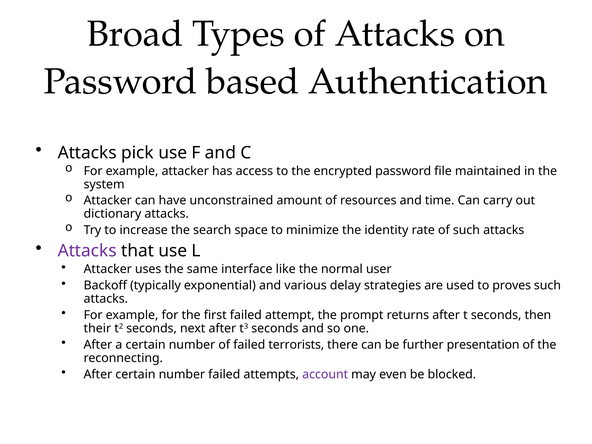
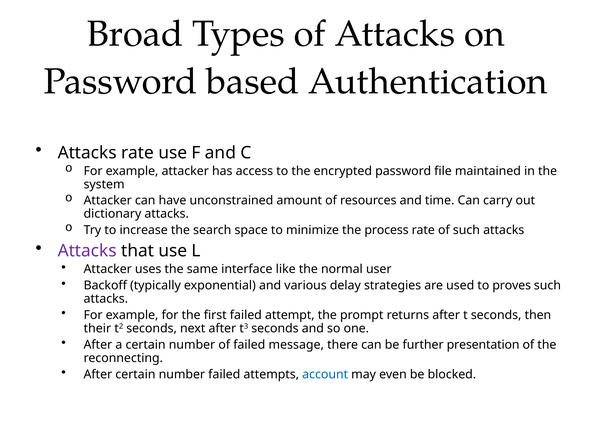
Attacks pick: pick -> rate (138, 153)
identity: identity -> process (386, 230)
terrorists: terrorists -> message (296, 345)
account colour: purple -> blue (325, 374)
